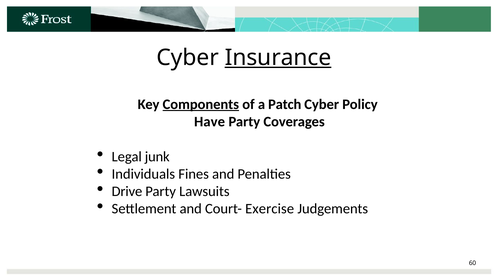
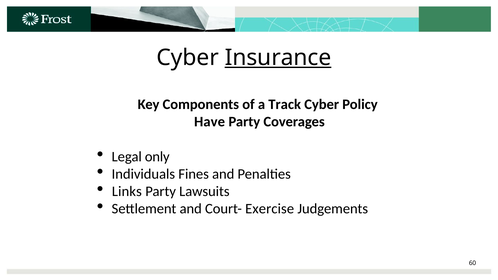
Components underline: present -> none (201, 104)
Patch: Patch -> Track (285, 104)
junk: junk -> only (157, 157)
Drive: Drive -> Links (127, 192)
